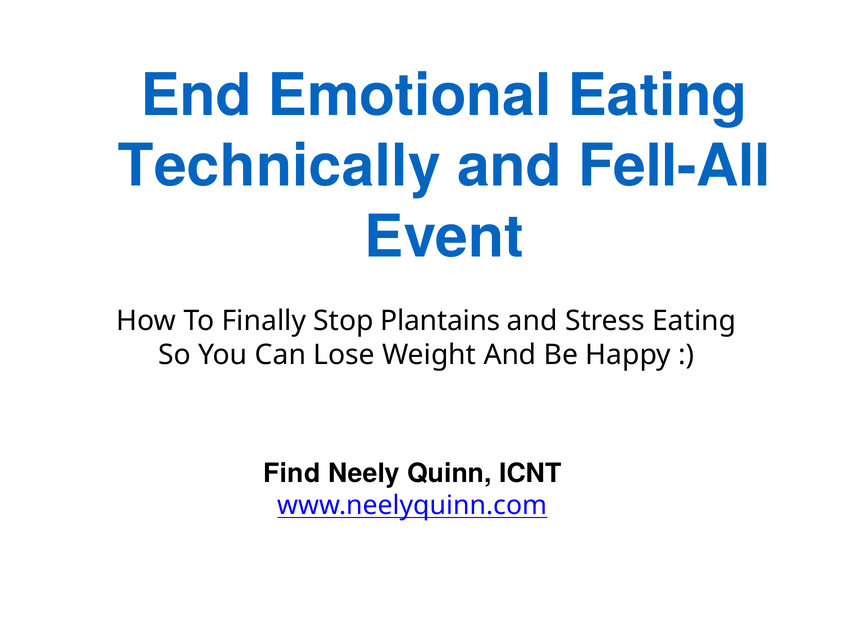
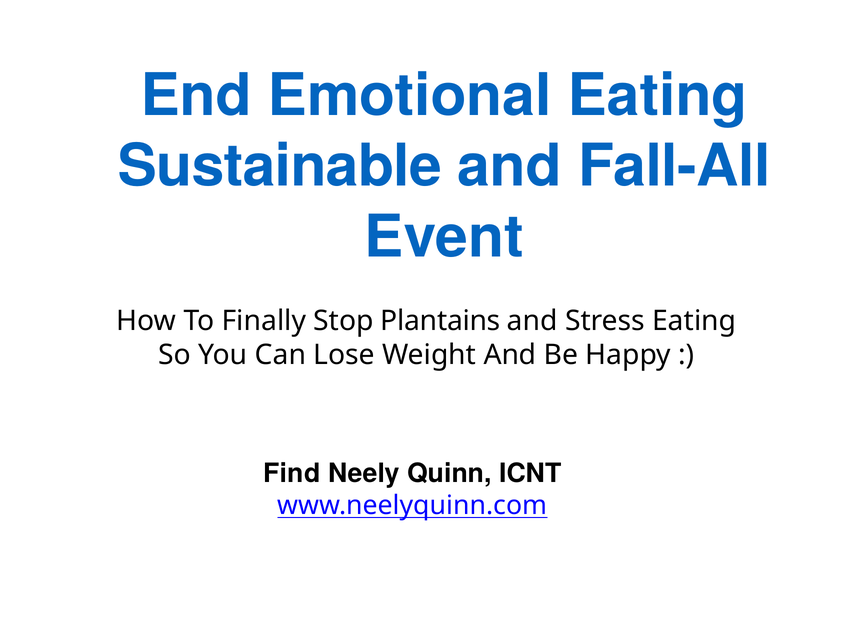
Technically: Technically -> Sustainable (280, 166)
Fell-All: Fell-All -> Fall-All (674, 166)
